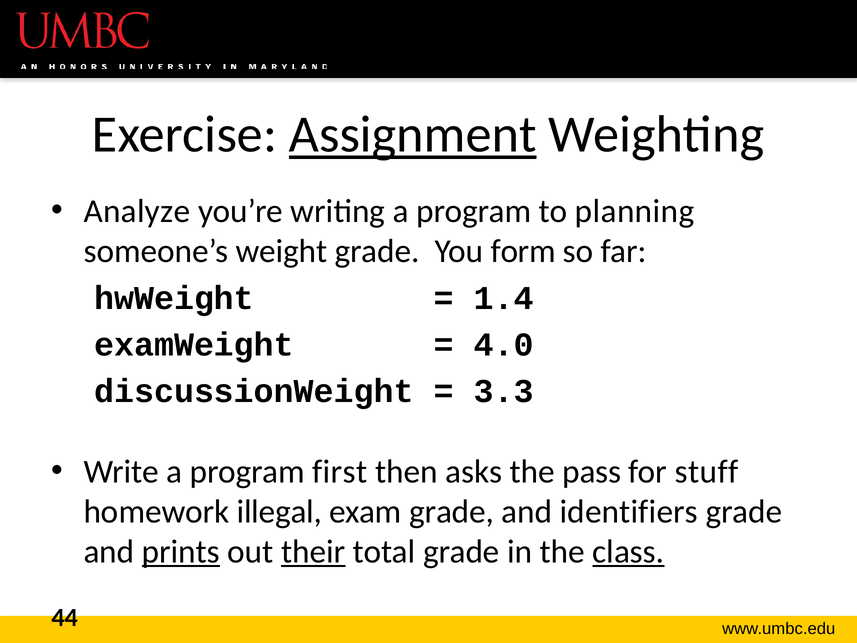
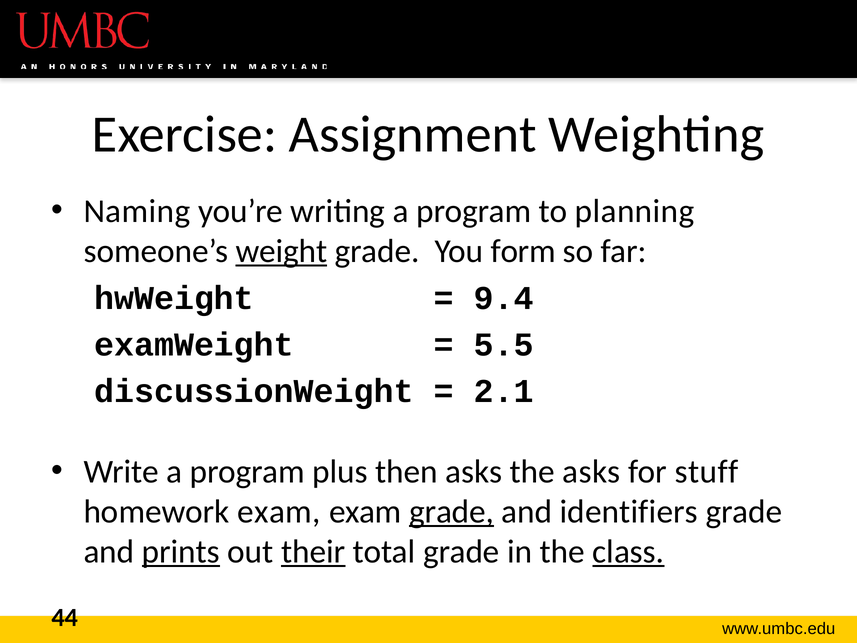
Assignment underline: present -> none (413, 135)
Analyze: Analyze -> Naming (137, 211)
weight underline: none -> present (281, 251)
1.4: 1.4 -> 9.4 (504, 298)
4.0: 4.0 -> 5.5 (504, 345)
3.3: 3.3 -> 2.1 (504, 391)
first: first -> plus (340, 471)
the pass: pass -> asks (591, 471)
homework illegal: illegal -> exam (279, 511)
grade underline: none -> present (451, 511)
